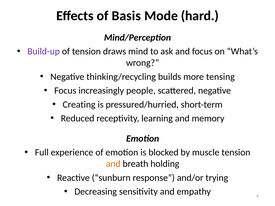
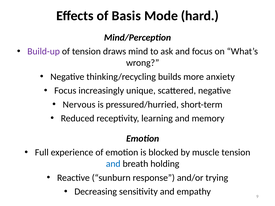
tensing: tensing -> anxiety (220, 77)
people: people -> unique (141, 91)
Creating: Creating -> Nervous (79, 105)
and colour: orange -> blue (113, 164)
